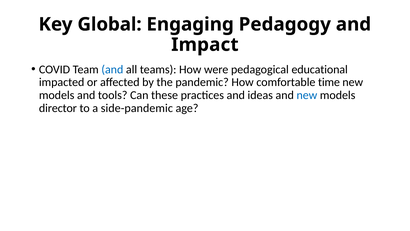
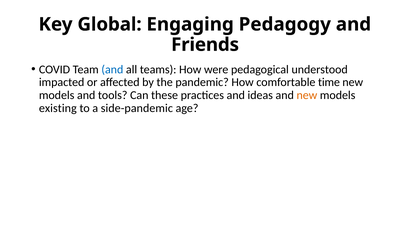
Impact: Impact -> Friends (205, 45)
educational: educational -> understood (320, 69)
new colour: blue -> orange (307, 95)
director: director -> existing (58, 108)
